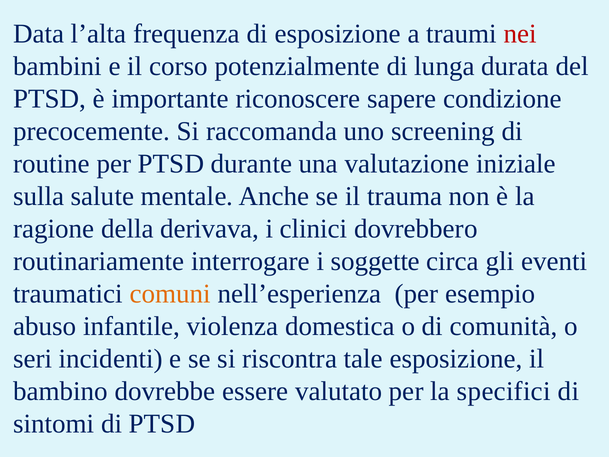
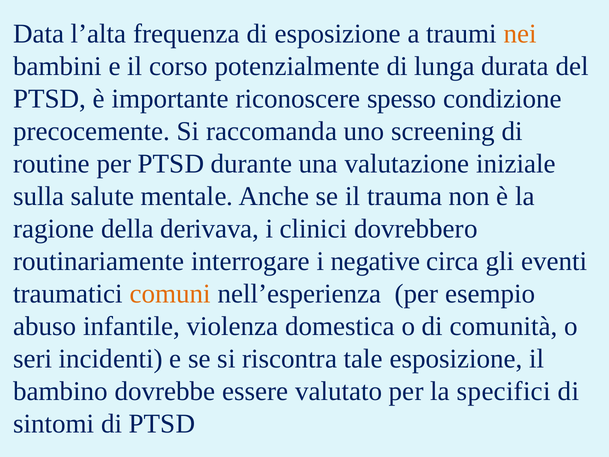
nei colour: red -> orange (520, 34)
sapere: sapere -> spesso (402, 99)
soggette: soggette -> negative (375, 261)
